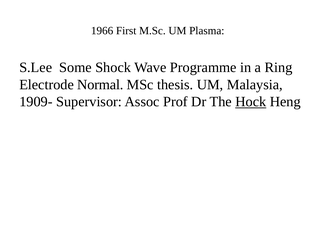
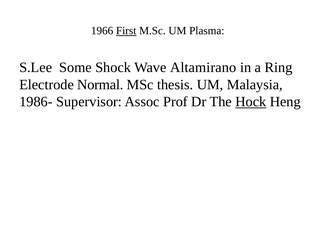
First underline: none -> present (126, 31)
Programme: Programme -> Altamirano (203, 67)
1909-: 1909- -> 1986- (36, 102)
